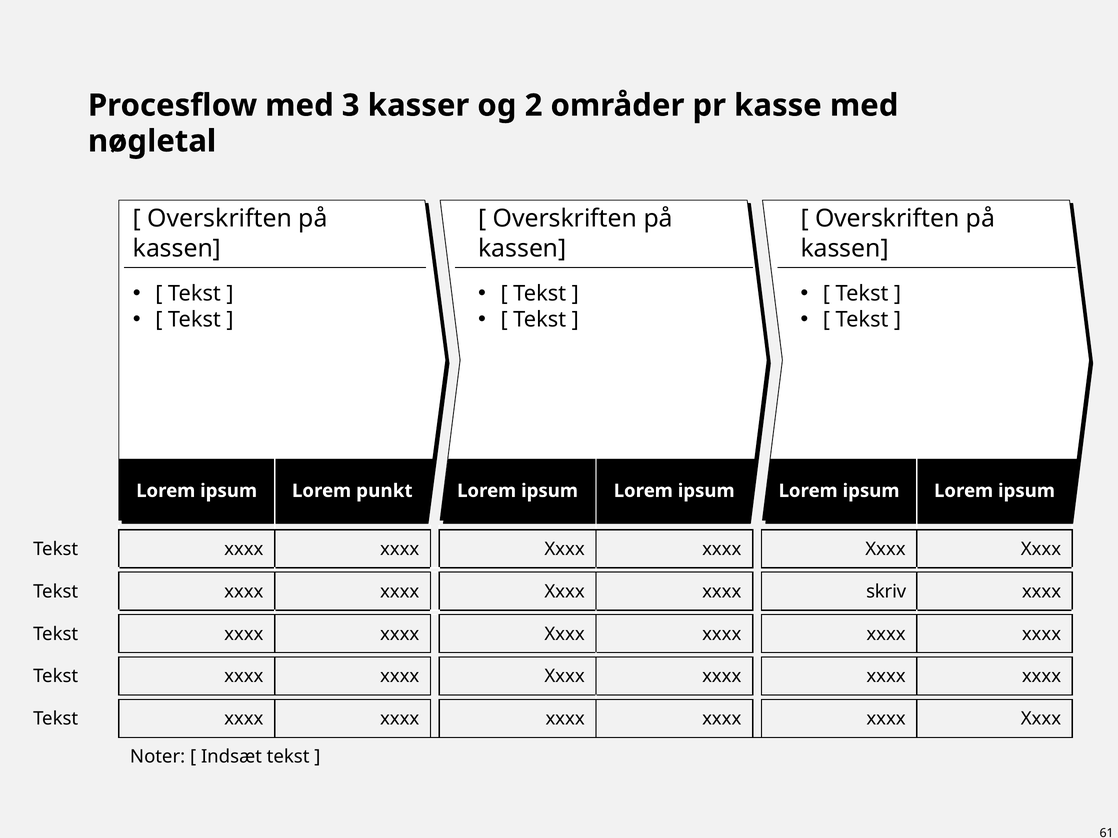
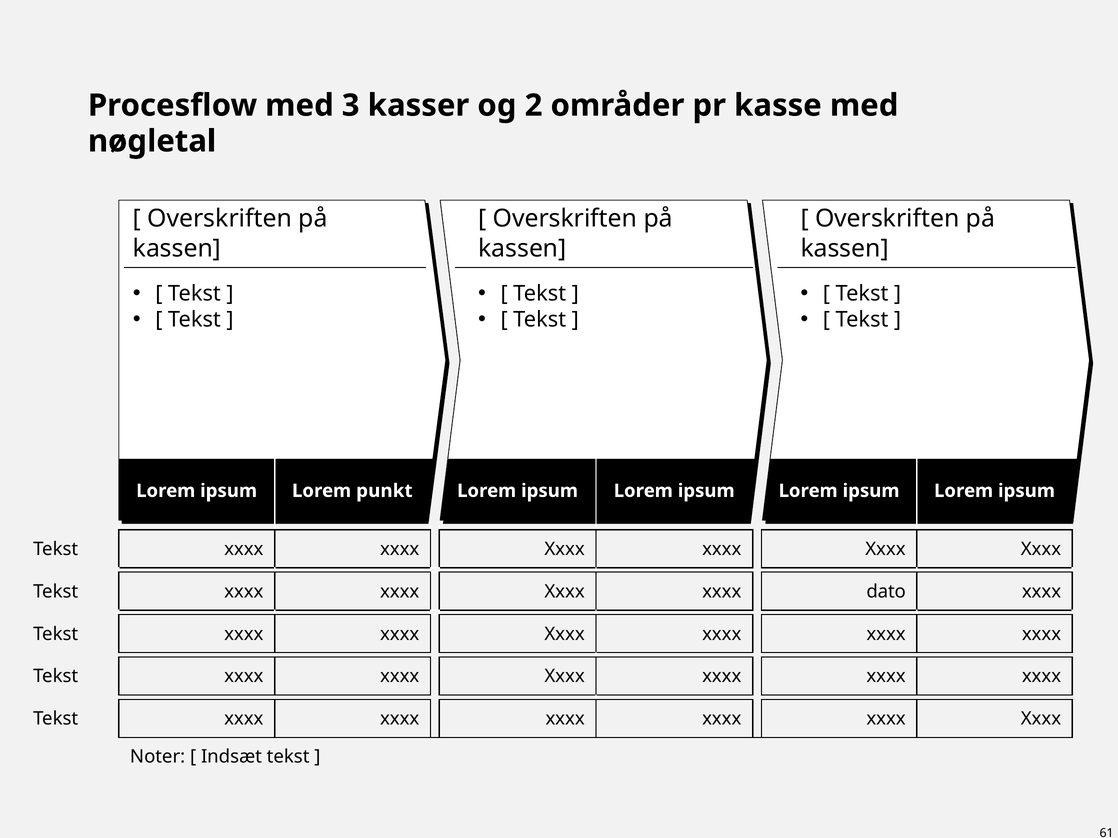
skriv: skriv -> dato (886, 592)
